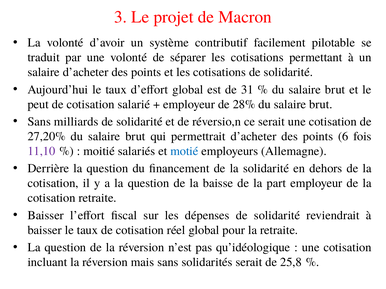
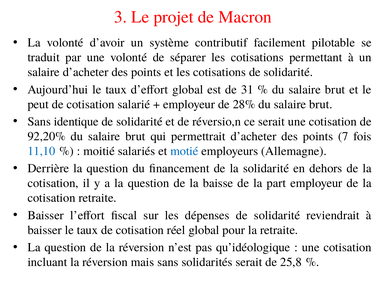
milliards: milliards -> identique (76, 122)
27,20%: 27,20% -> 92,20% (47, 137)
6: 6 -> 7 (343, 137)
11,10 colour: purple -> blue (41, 151)
